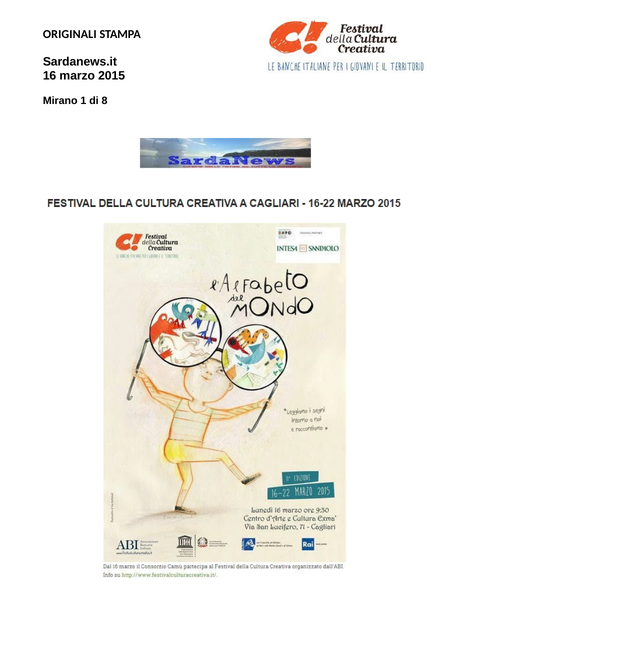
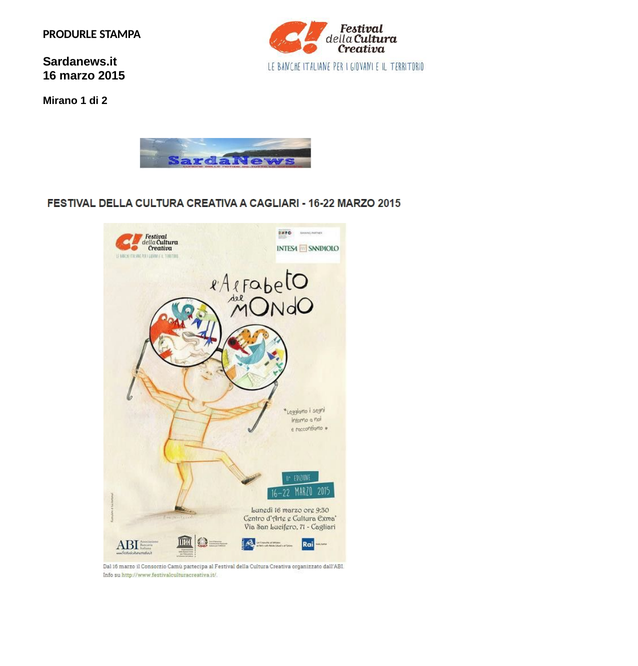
ORIGINALI: ORIGINALI -> PRODURLE (70, 34)
8: 8 -> 2 (104, 101)
